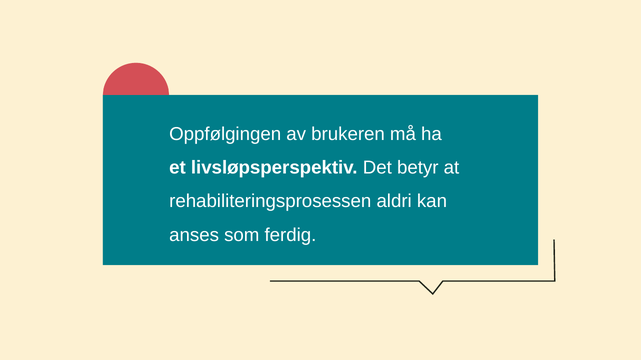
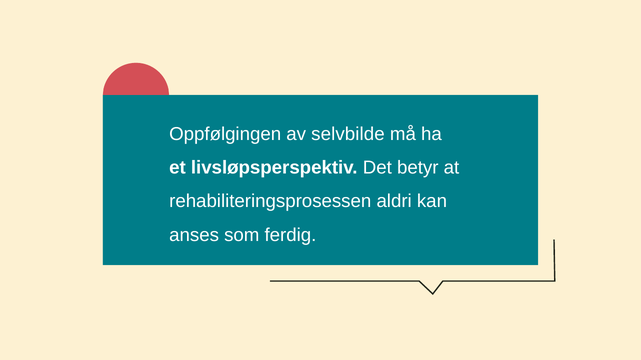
brukeren: brukeren -> selvbilde (348, 134)
